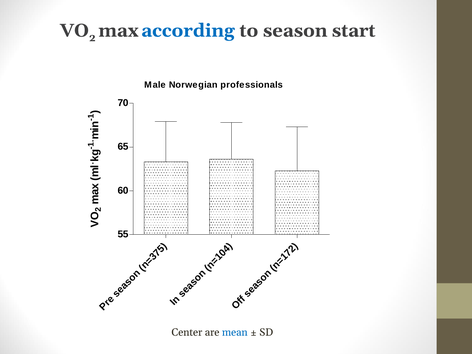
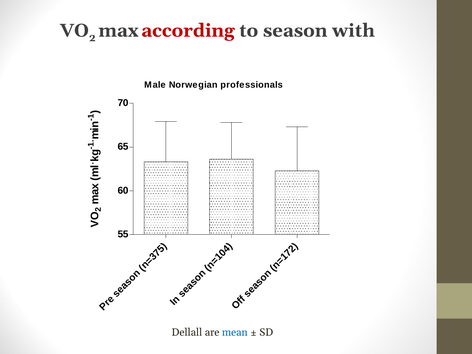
according colour: blue -> red (188, 31)
start: start -> with (353, 31)
Center: Center -> Dellall (187, 332)
